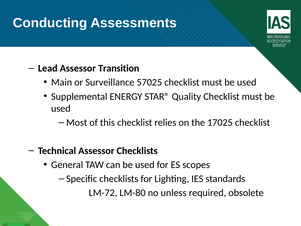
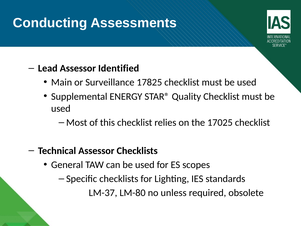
Transition: Transition -> Identified (119, 68)
57025: 57025 -> 17825 (149, 82)
LM-72: LM-72 -> LM-37 (103, 193)
